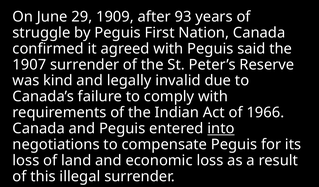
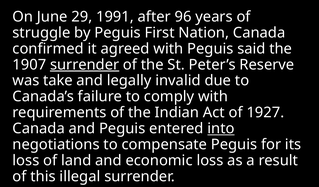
1909: 1909 -> 1991 (115, 17)
93: 93 -> 96 (183, 17)
surrender underline: none -> present (85, 65)
kind: kind -> take (58, 81)
1966: 1966 -> 1927 (265, 112)
